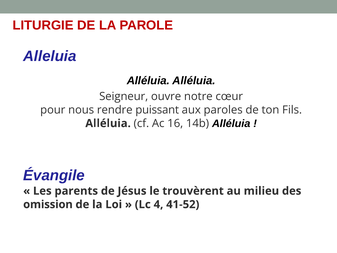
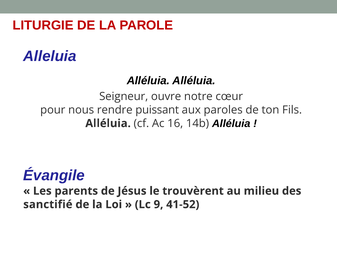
omission: omission -> sanctifié (48, 204)
4: 4 -> 9 (158, 204)
